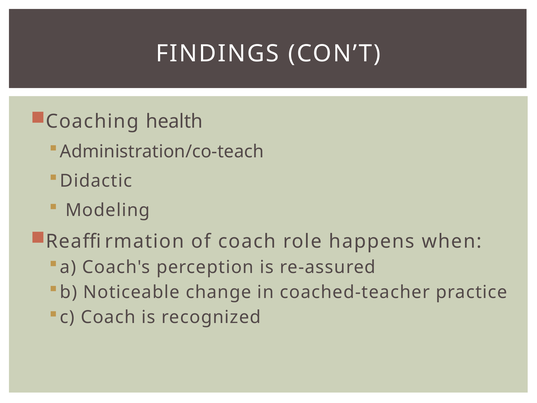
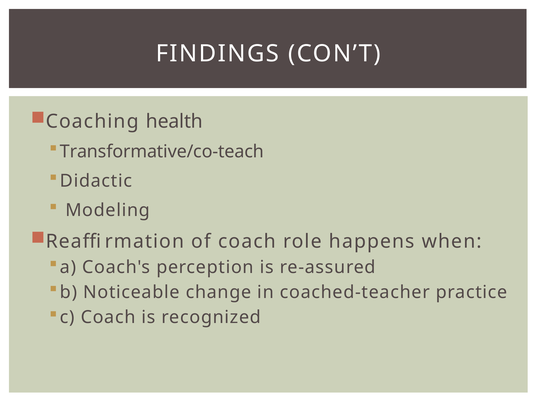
Administration/co-teach: Administration/co-teach -> Transformative/co-teach (162, 151)
